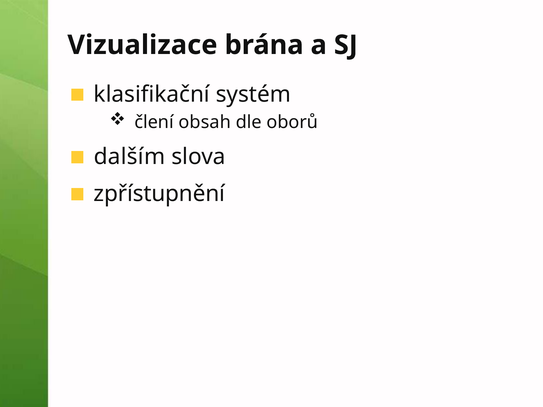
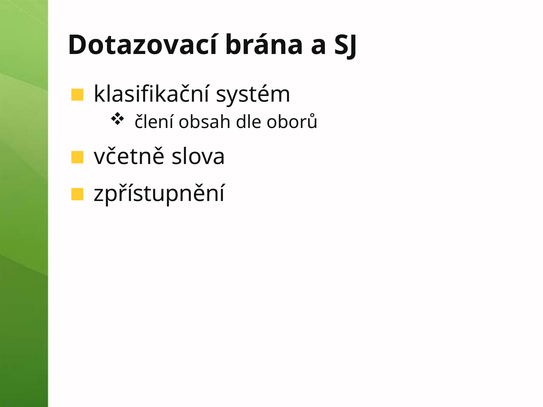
Vizualizace: Vizualizace -> Dotazovací (142, 45)
dalším: dalším -> včetně (130, 157)
